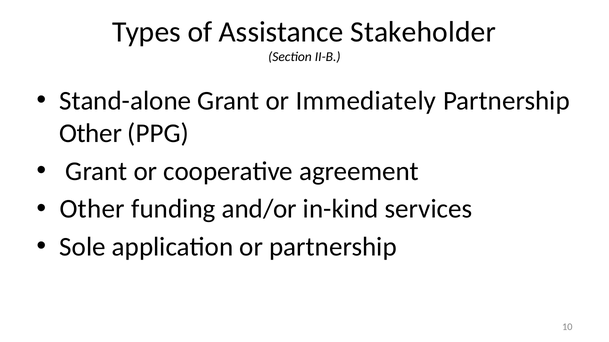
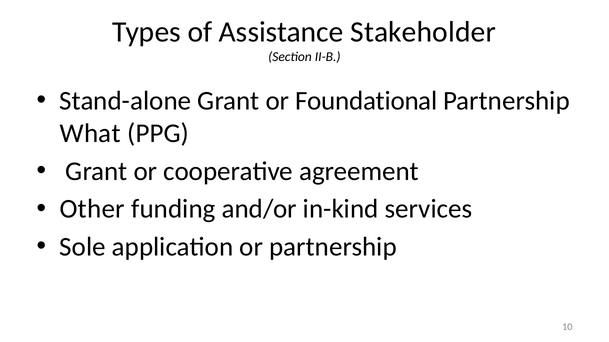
Immediately: Immediately -> Foundational (366, 101)
Other: Other -> What (90, 134)
